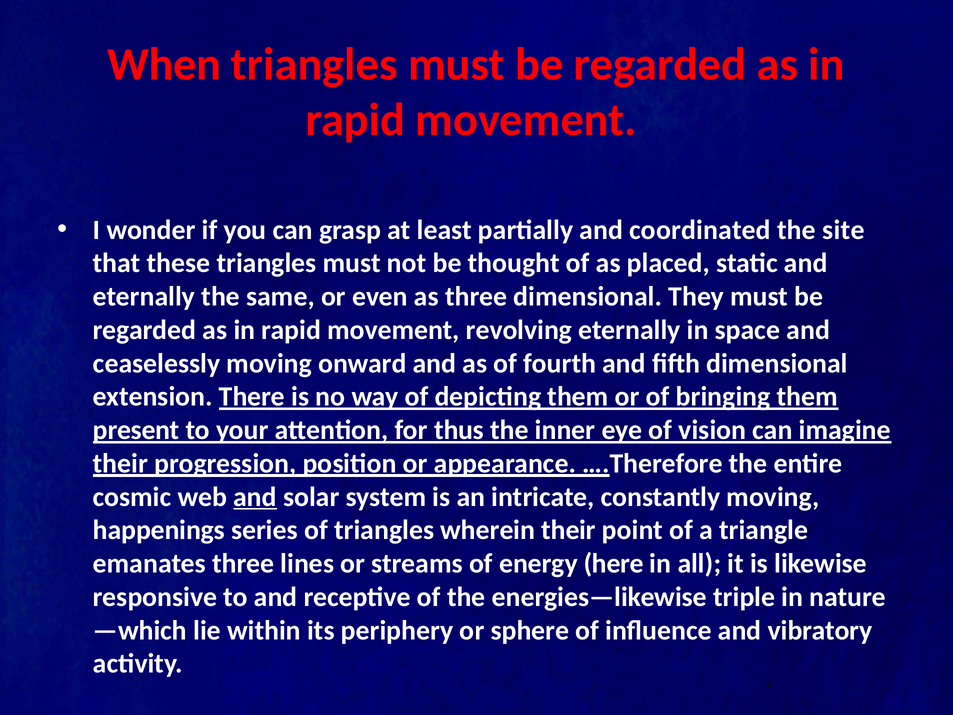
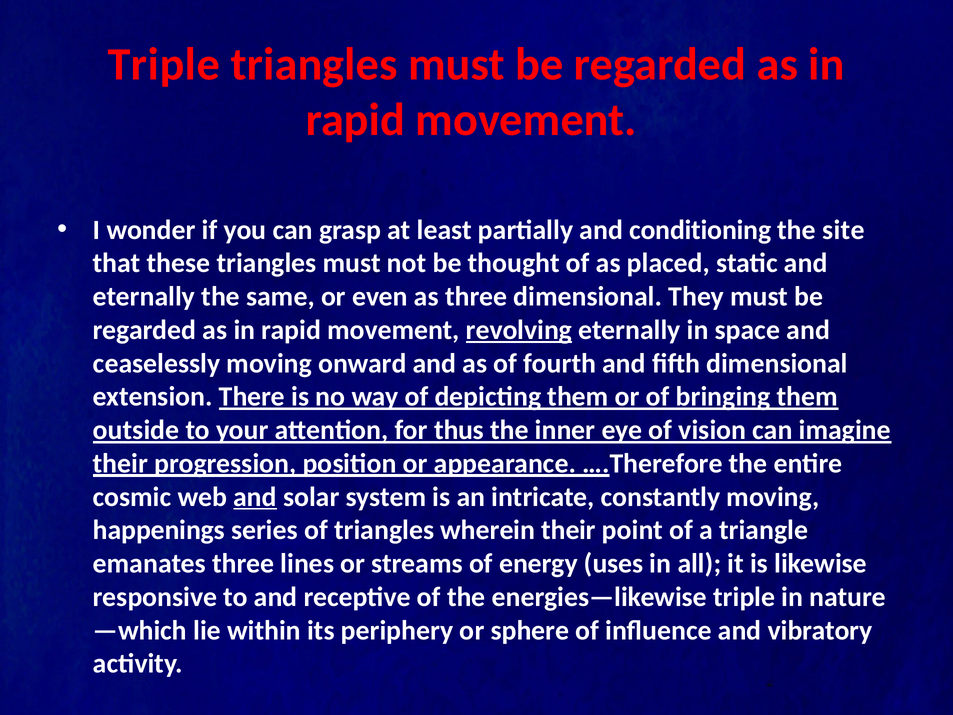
When: When -> Triple (164, 64)
coordinated: coordinated -> conditioning (700, 230)
revolving underline: none -> present (519, 330)
present: present -> outside (136, 430)
here: here -> uses (614, 563)
